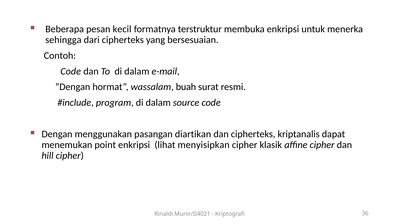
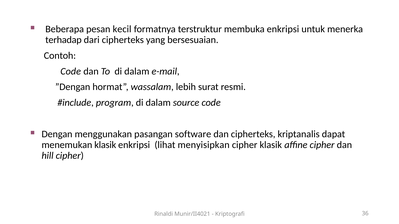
sehingga: sehingga -> terhadap (63, 40)
buah: buah -> lebih (186, 87)
diartikan: diartikan -> software (193, 134)
menemukan point: point -> klasik (105, 145)
